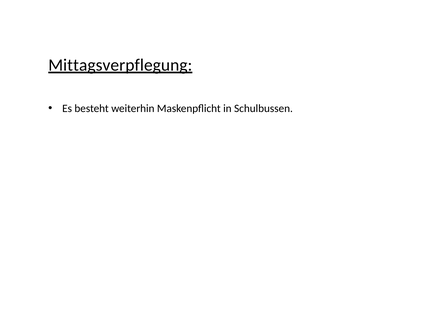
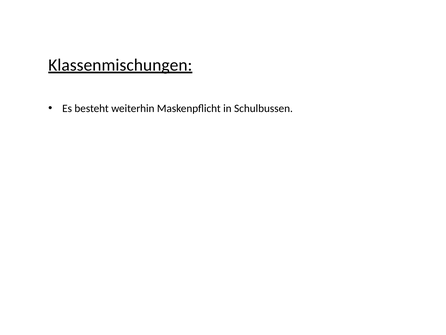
Mittagsverpflegung: Mittagsverpflegung -> Klassenmischungen (120, 65)
